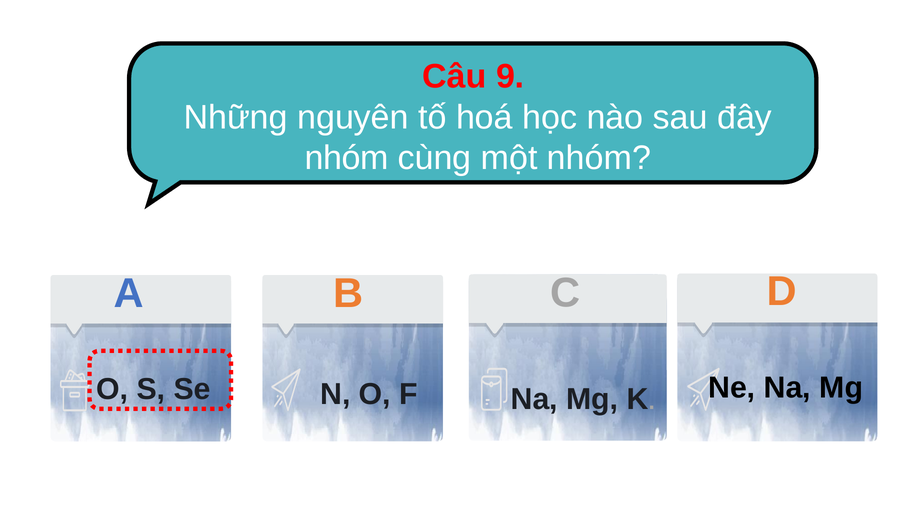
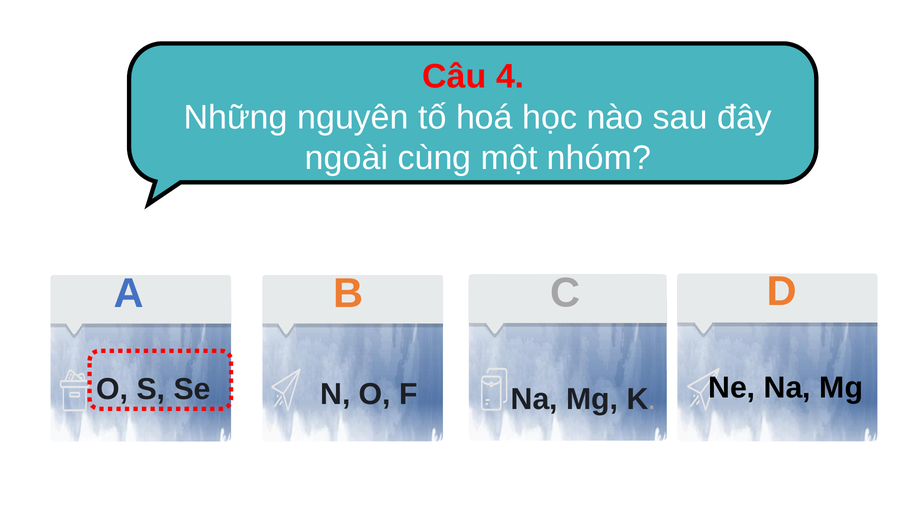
9: 9 -> 4 (510, 76)
nhóm: nhóm -> ngoài (347, 158)
